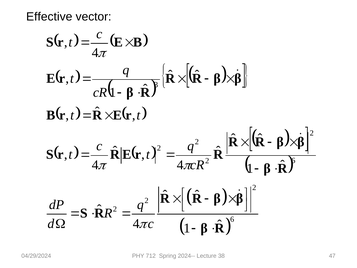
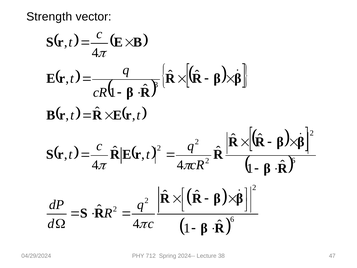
Effective: Effective -> Strength (49, 17)
